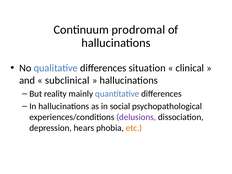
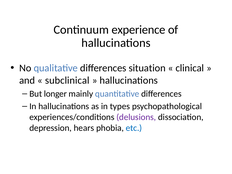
prodromal: prodromal -> experience (138, 30)
reality: reality -> longer (55, 94)
social: social -> types (120, 106)
etc colour: orange -> blue (134, 128)
